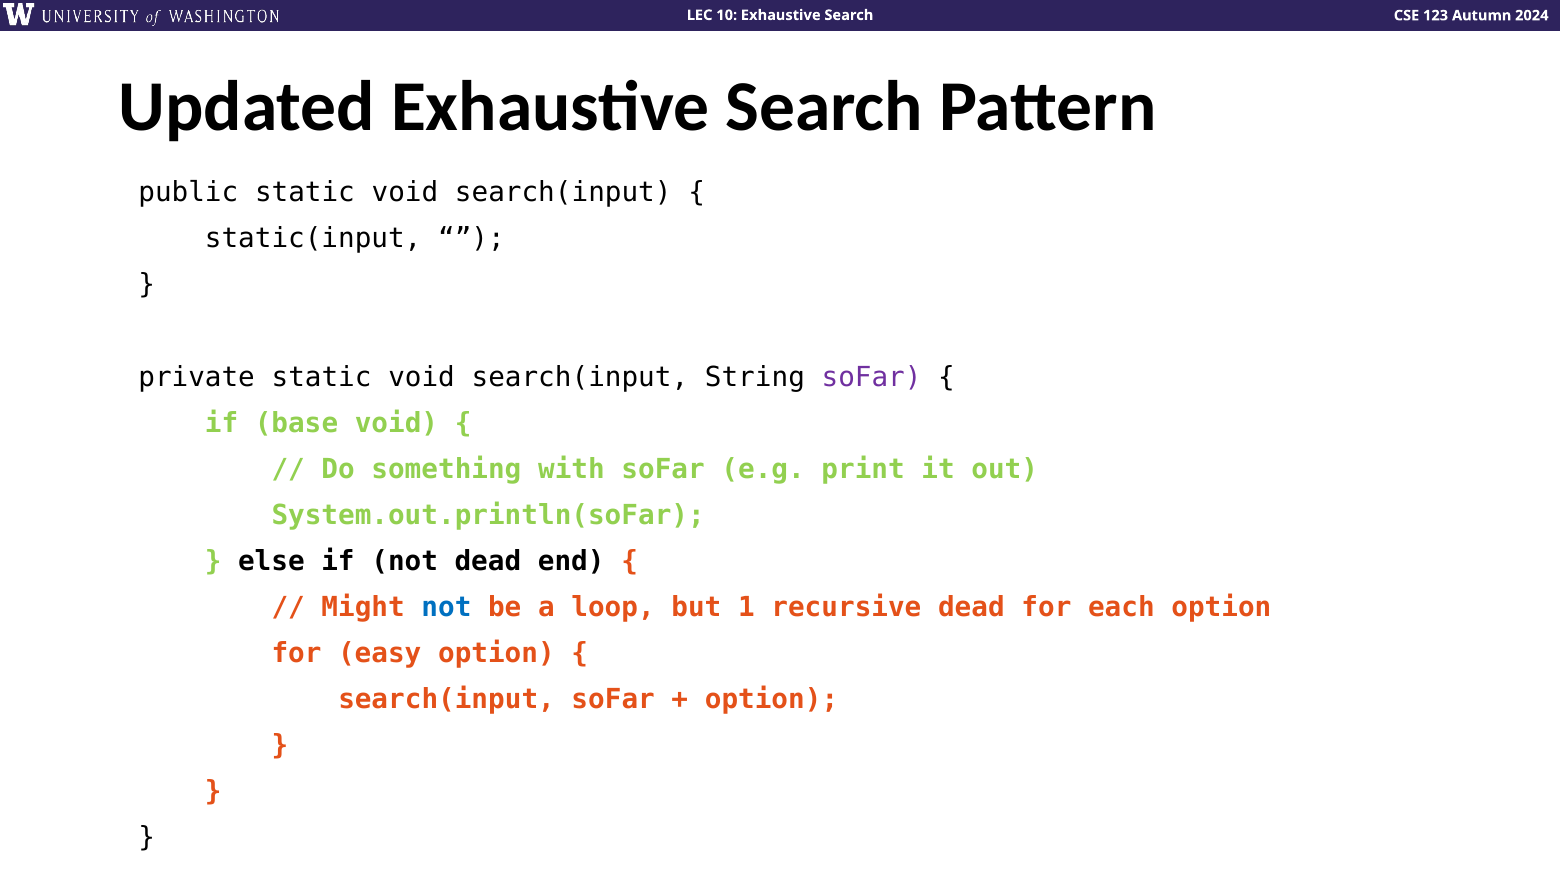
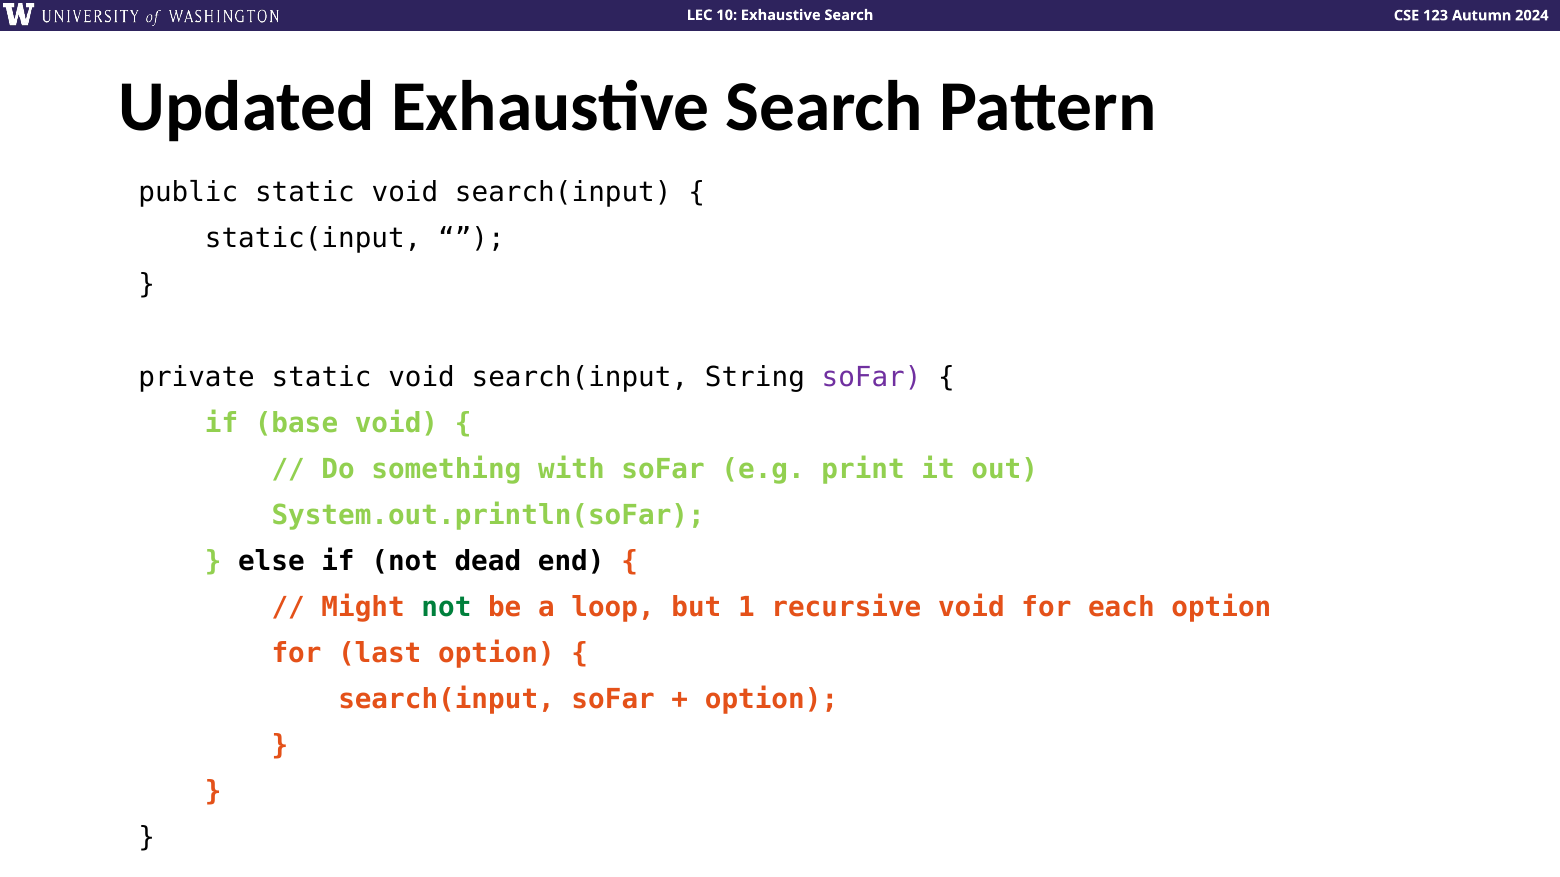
not colour: blue -> green (446, 608)
recursive dead: dead -> void (971, 608)
easy: easy -> last (380, 654)
